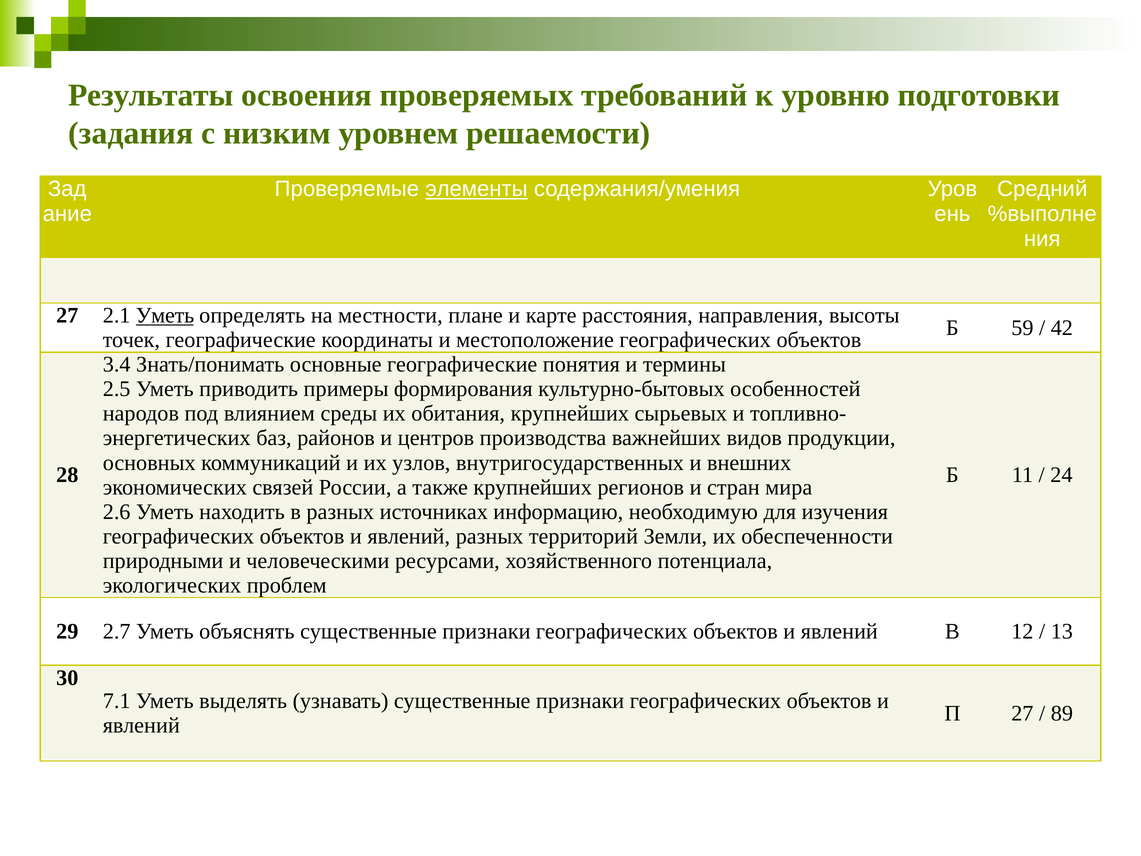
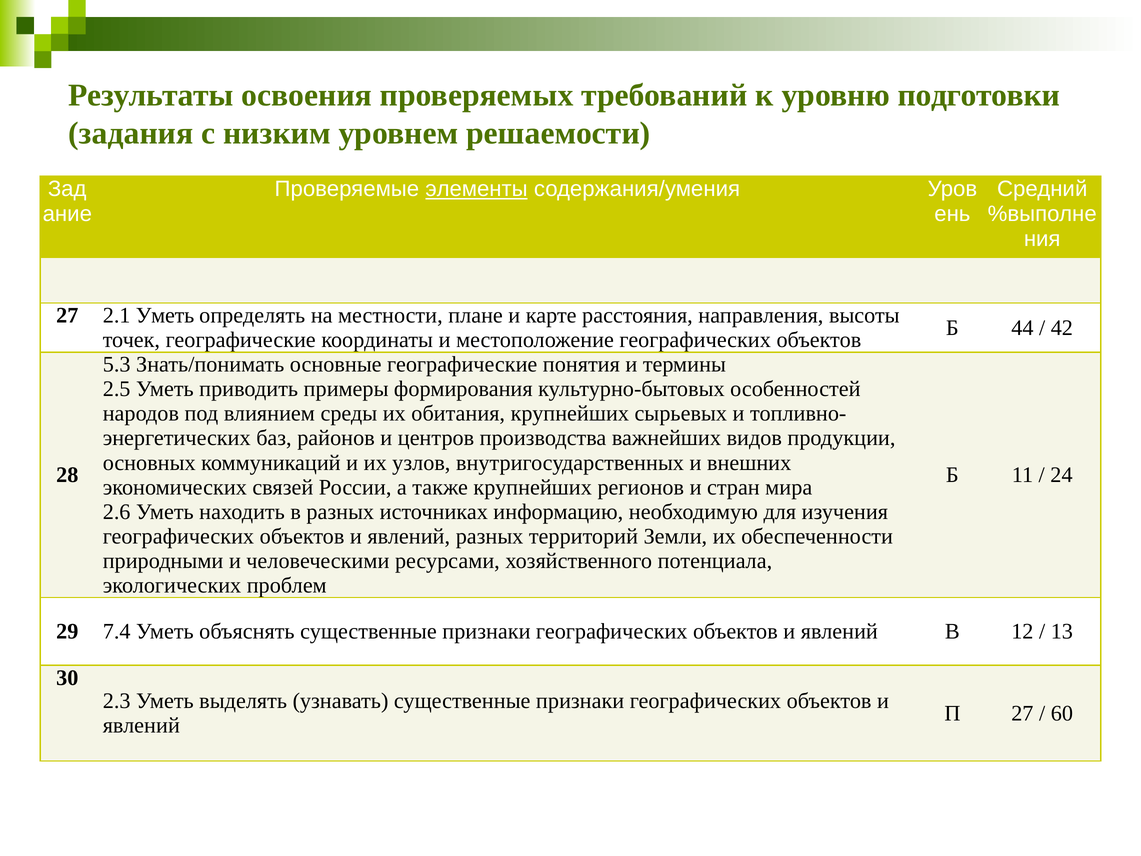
Уметь underline: present -> none (165, 315)
59: 59 -> 44 (1022, 328)
3.4: 3.4 -> 5.3 (117, 364)
2.7: 2.7 -> 7.4 (117, 631)
7.1: 7.1 -> 2.3 (117, 701)
89: 89 -> 60 (1062, 713)
